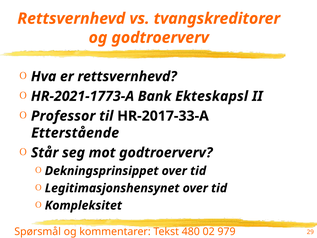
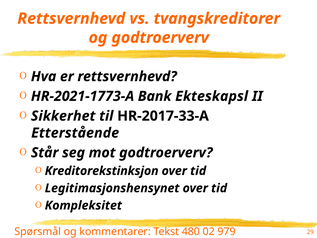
Professor: Professor -> Sikkerhet (63, 116)
Dekningsprinsippet: Dekningsprinsippet -> Kreditorekstinksjon (102, 171)
